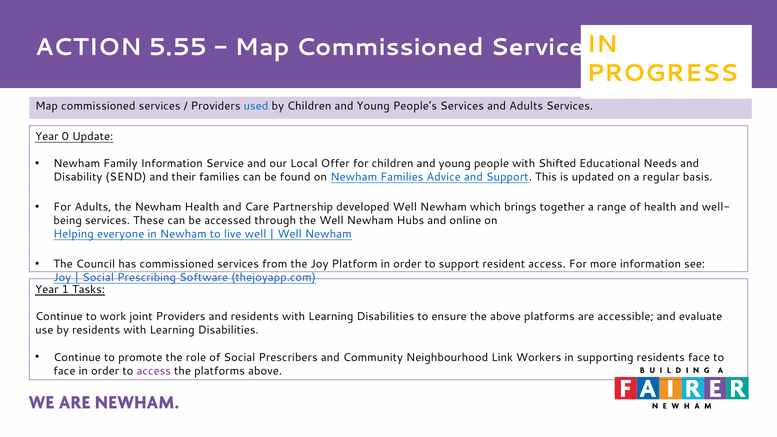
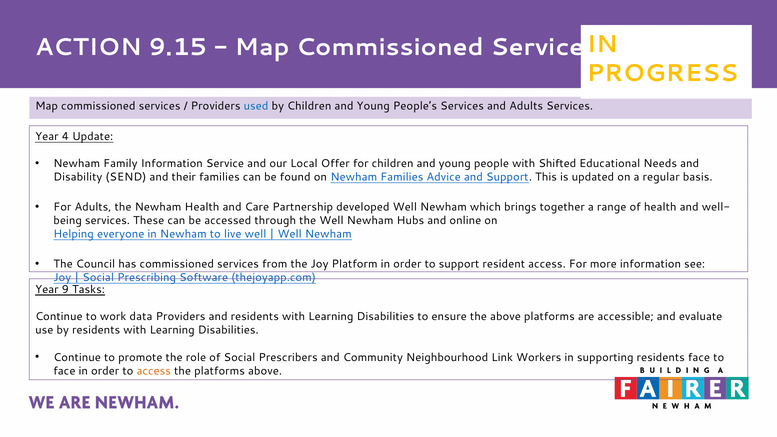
5.55: 5.55 -> 9.15 (178, 47)
0: 0 -> 4 (65, 136)
1: 1 -> 9 (65, 289)
joint: joint -> data (141, 317)
access colour: purple -> orange (154, 371)
